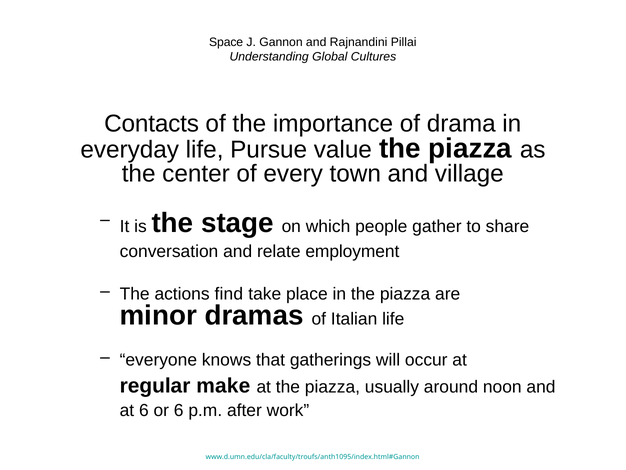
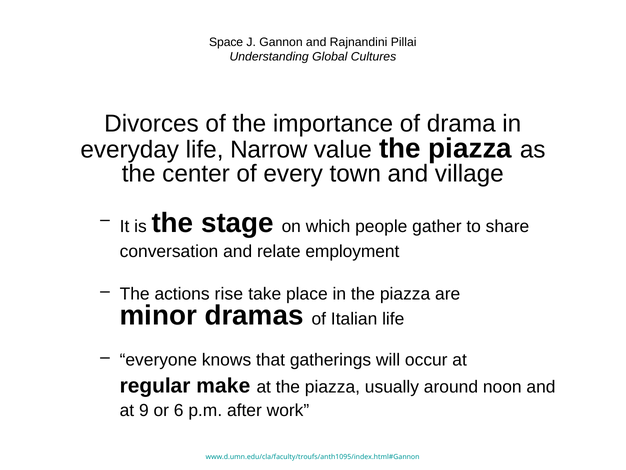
Contacts: Contacts -> Divorces (152, 123)
Pursue: Pursue -> Narrow (269, 149)
find: find -> rise (229, 294)
at 6: 6 -> 9 (144, 410)
